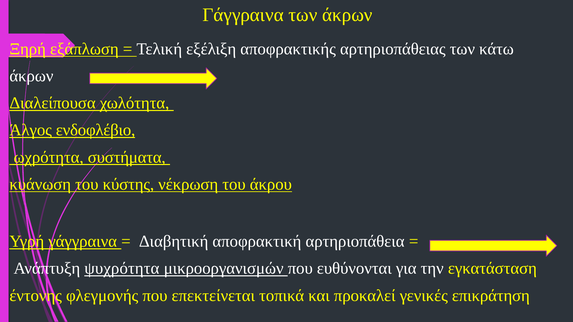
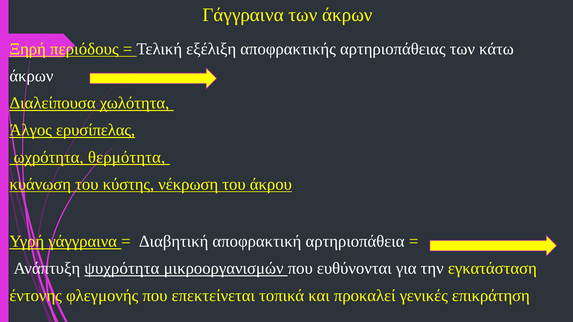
εξάπλωση: εξάπλωση -> περιόδους (84, 49)
ενδοφλέβιο: ενδοφλέβιο -> ερυσίπελας (96, 130)
συστήματα: συστήματα -> θερμότητα (127, 157)
